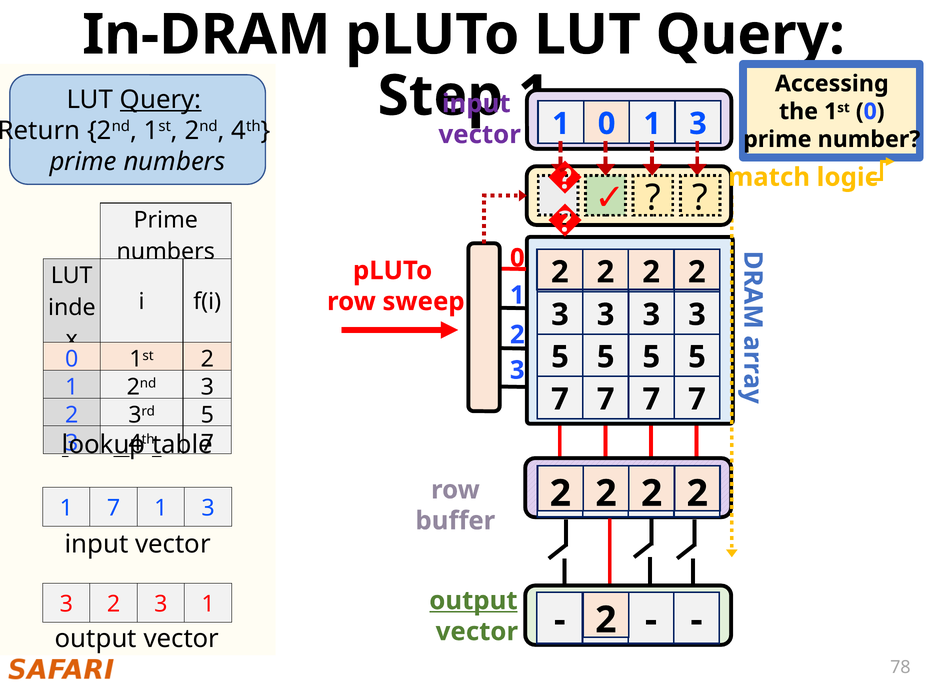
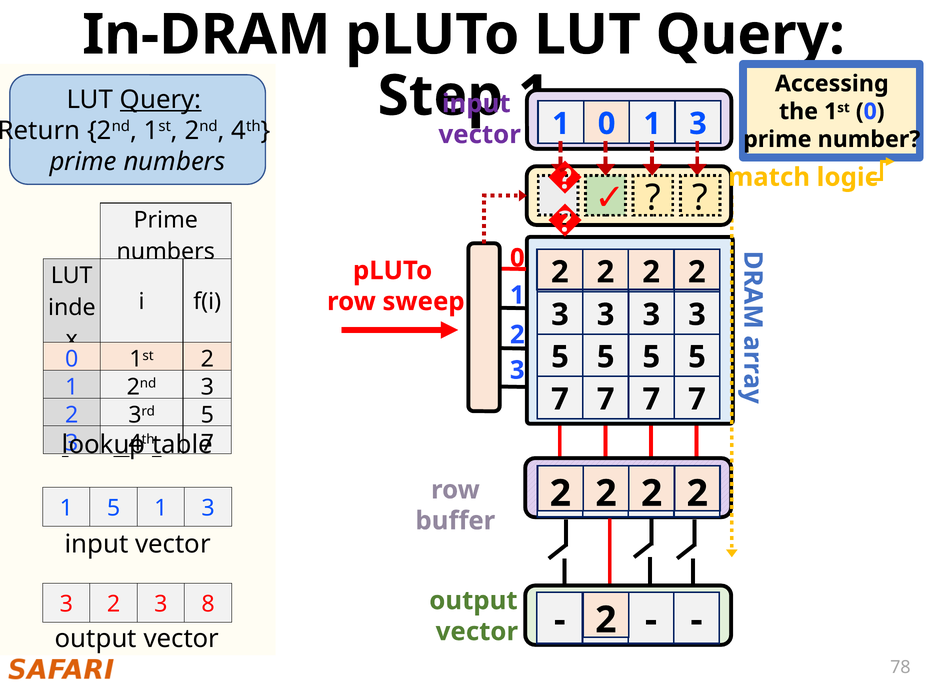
1 7: 7 -> 5 (114, 508)
output underline: present -> none (473, 601)
3 1: 1 -> 8 (208, 604)
